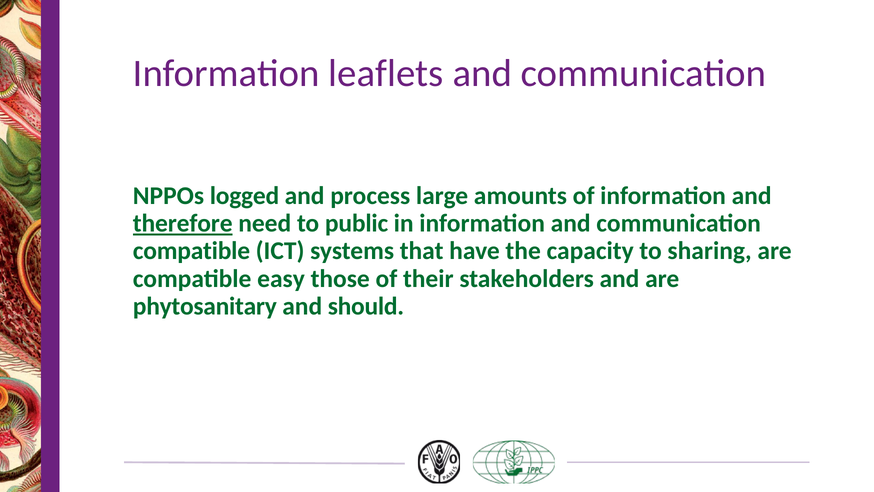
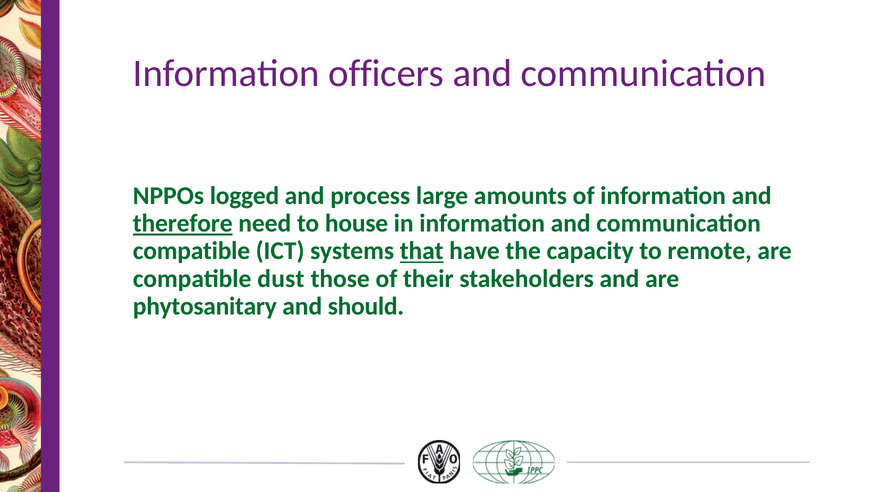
leaflets: leaflets -> officers (386, 73)
public: public -> house (357, 223)
that underline: none -> present (422, 251)
sharing: sharing -> remote (710, 251)
easy: easy -> dust (281, 278)
